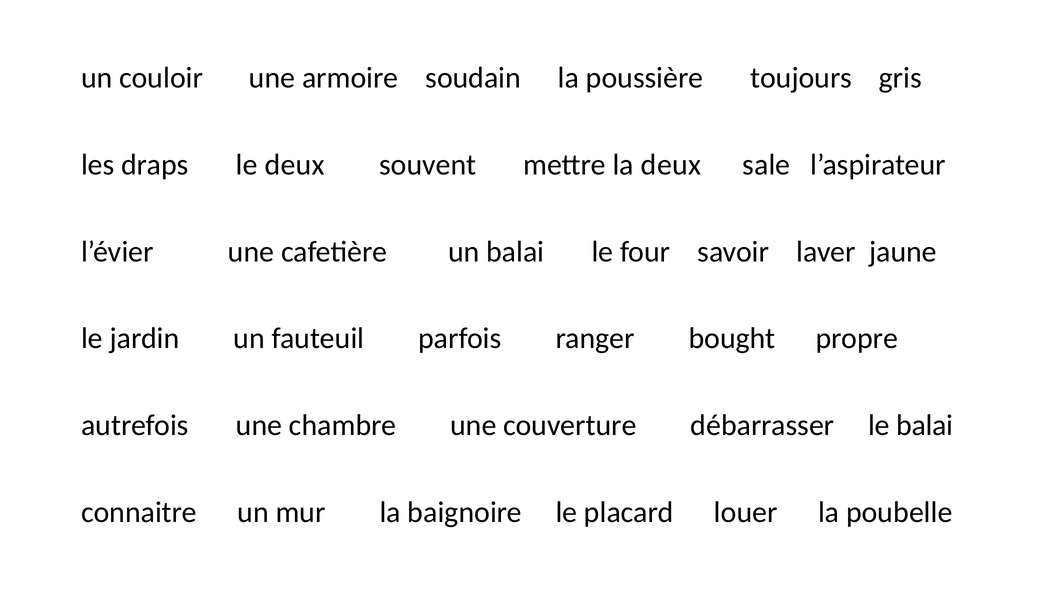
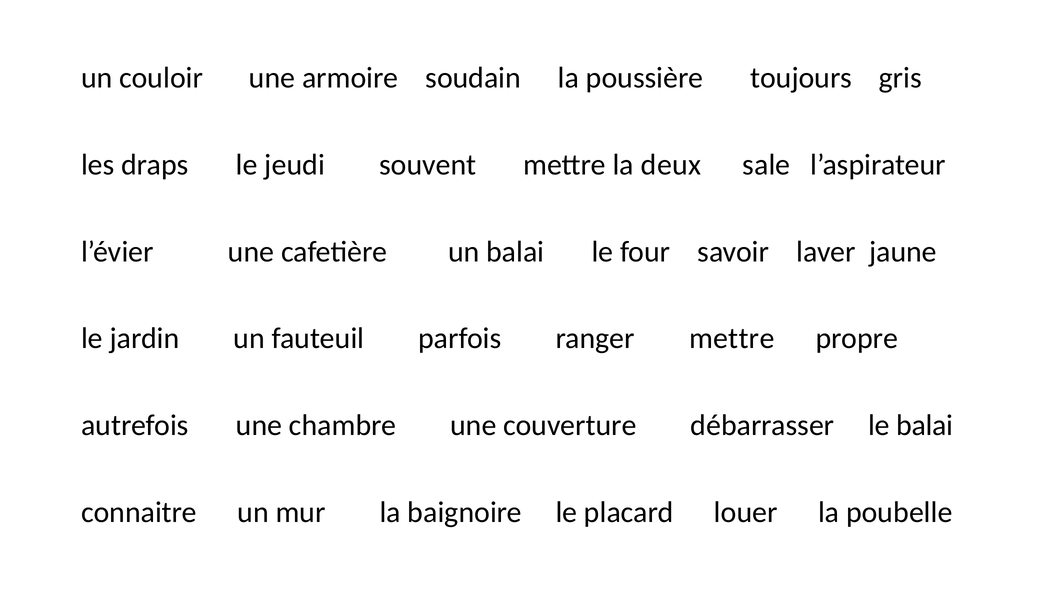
le deux: deux -> jeudi (295, 165)
ranger bought: bought -> mettre (732, 338)
